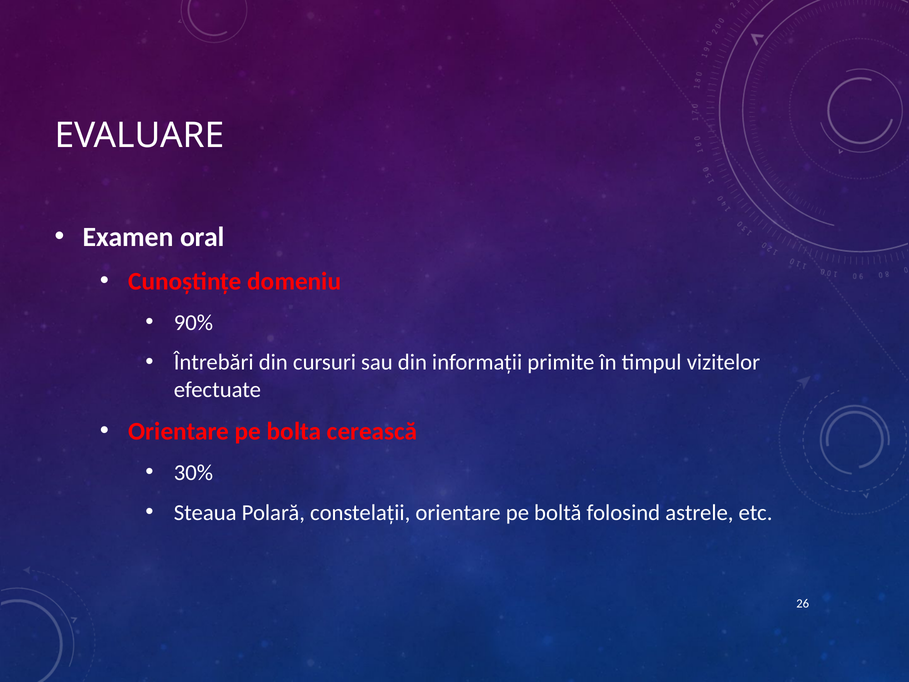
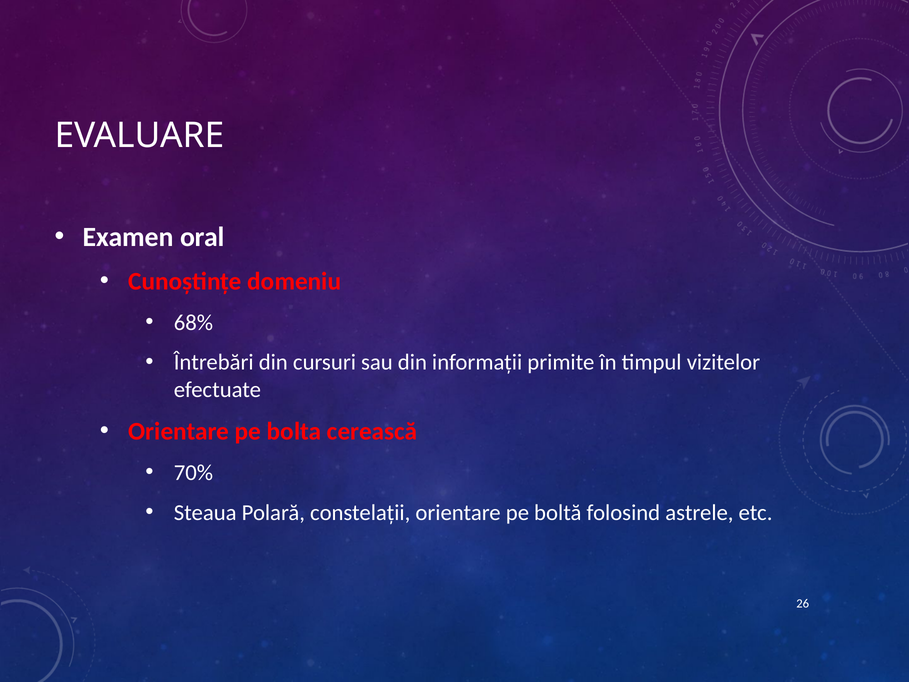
90%: 90% -> 68% (193, 322)
30%: 30% -> 70% (193, 472)
